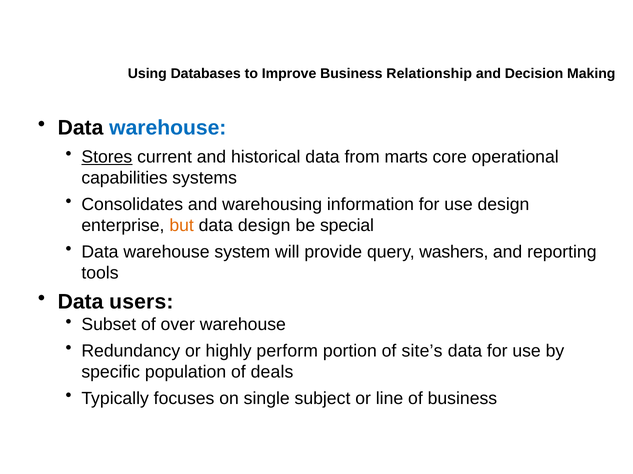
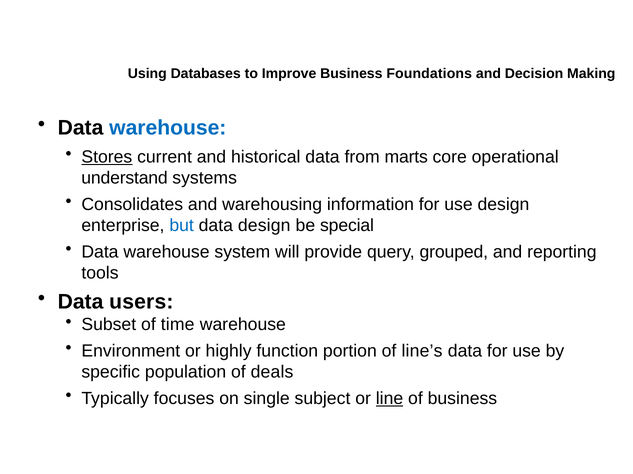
Relationship: Relationship -> Foundations (429, 74)
capabilities: capabilities -> understand (125, 178)
but colour: orange -> blue (182, 226)
washers: washers -> grouped (454, 252)
over: over -> time (178, 325)
Redundancy: Redundancy -> Environment (131, 351)
perform: perform -> function (287, 351)
site’s: site’s -> line’s (422, 351)
line underline: none -> present (389, 399)
